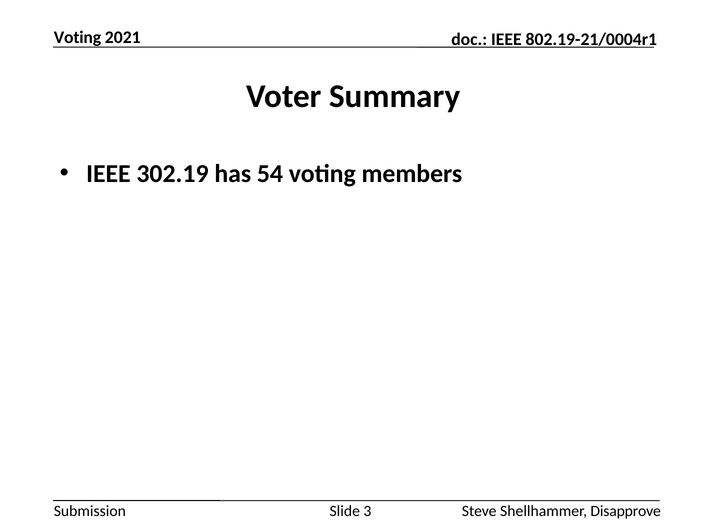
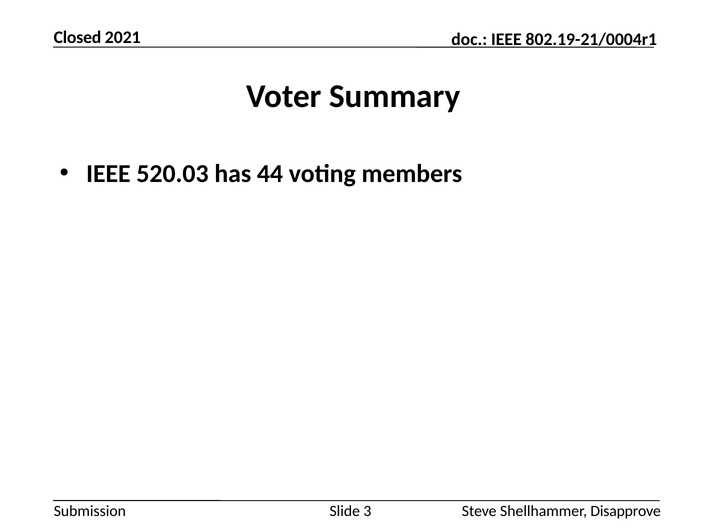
Voting: Voting -> Closed (77, 38)
302.19: 302.19 -> 520.03 (172, 174)
54: 54 -> 44 (270, 174)
